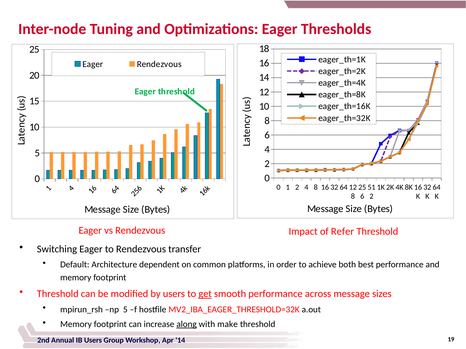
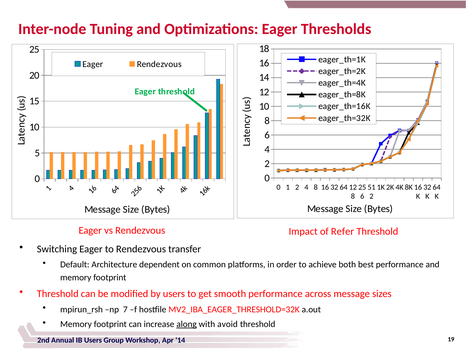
get underline: present -> none (205, 294)
np 5: 5 -> 7 (125, 310)
make: make -> avoid (228, 325)
